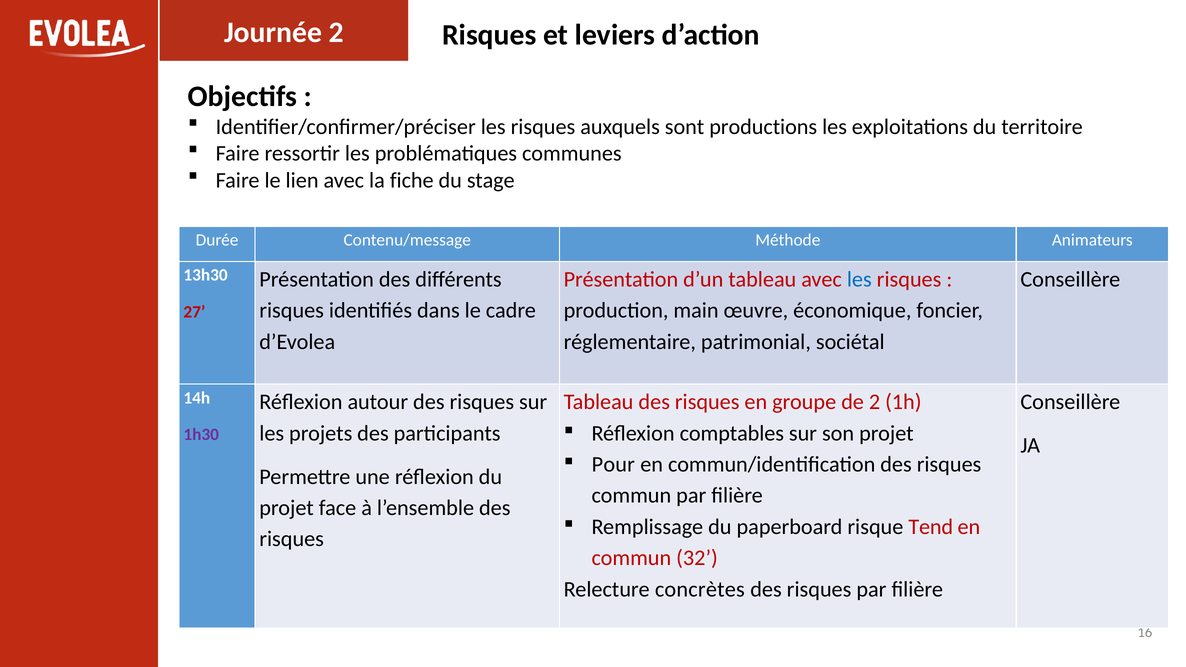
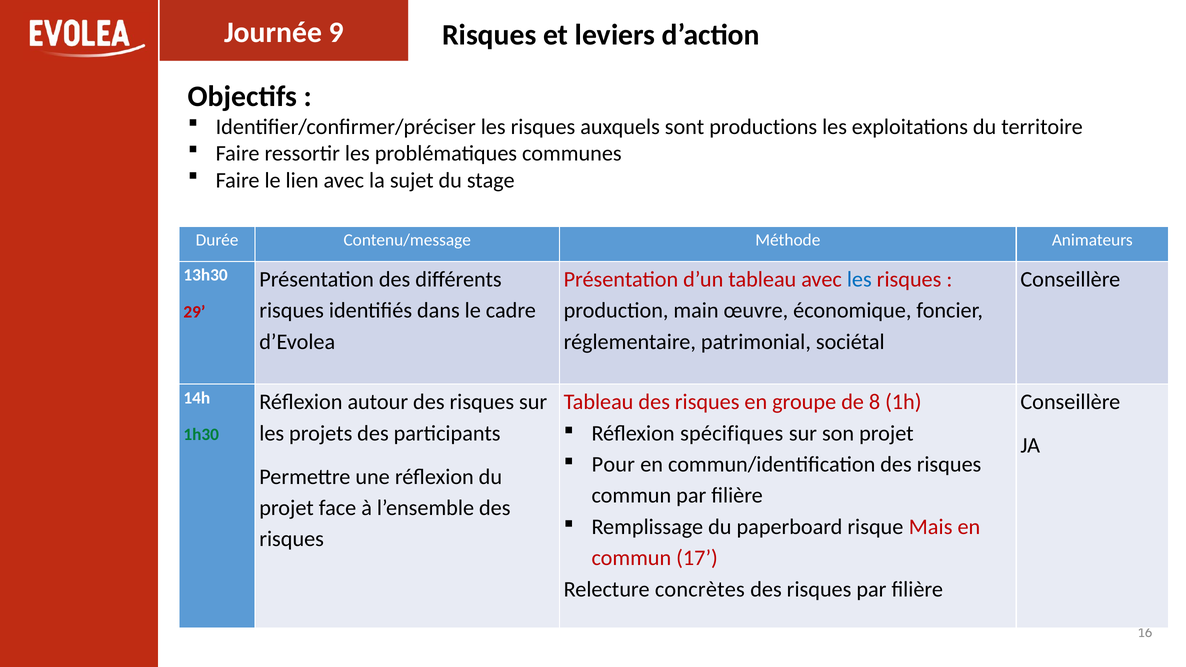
Journée 2: 2 -> 9 (336, 32)
fiche: fiche -> sujet (412, 180)
27: 27 -> 29 (194, 312)
de 2: 2 -> 8 (875, 402)
comptables: comptables -> spécifiques (732, 433)
1h30 colour: purple -> green (201, 435)
Tend: Tend -> Mais (931, 527)
32: 32 -> 17 (697, 558)
